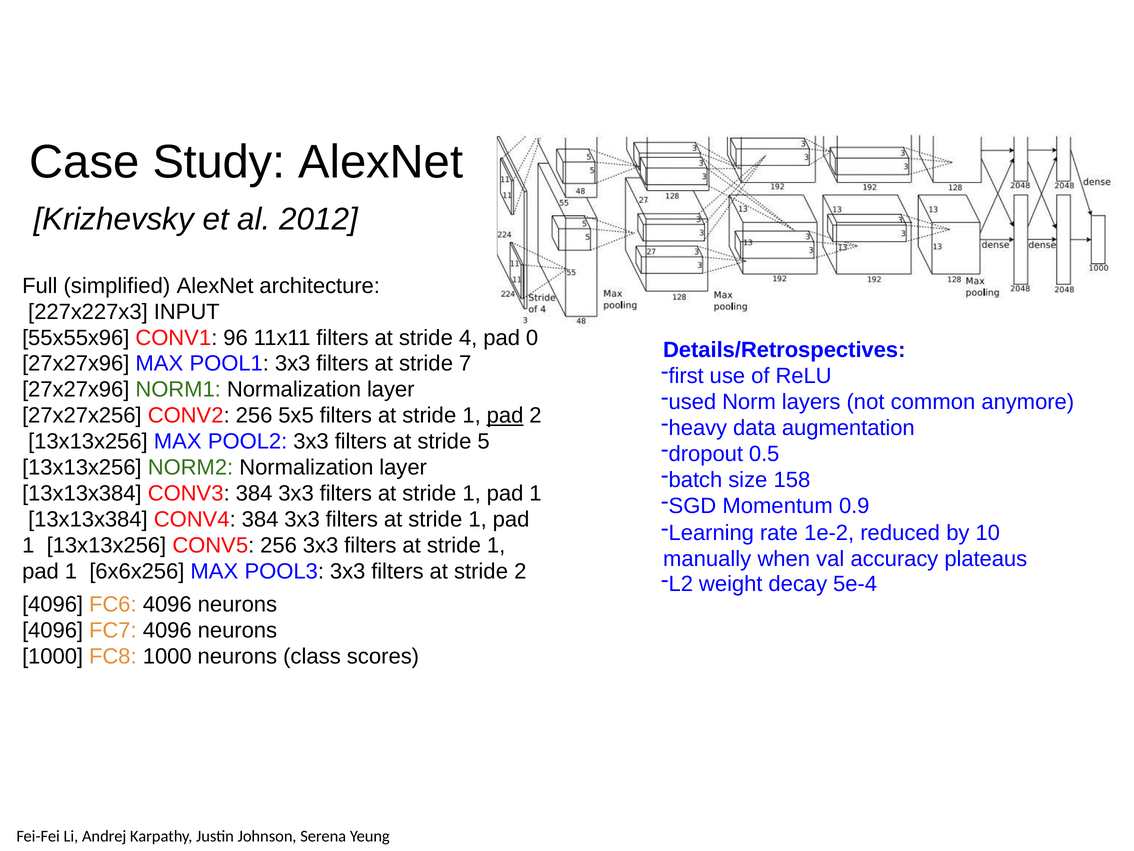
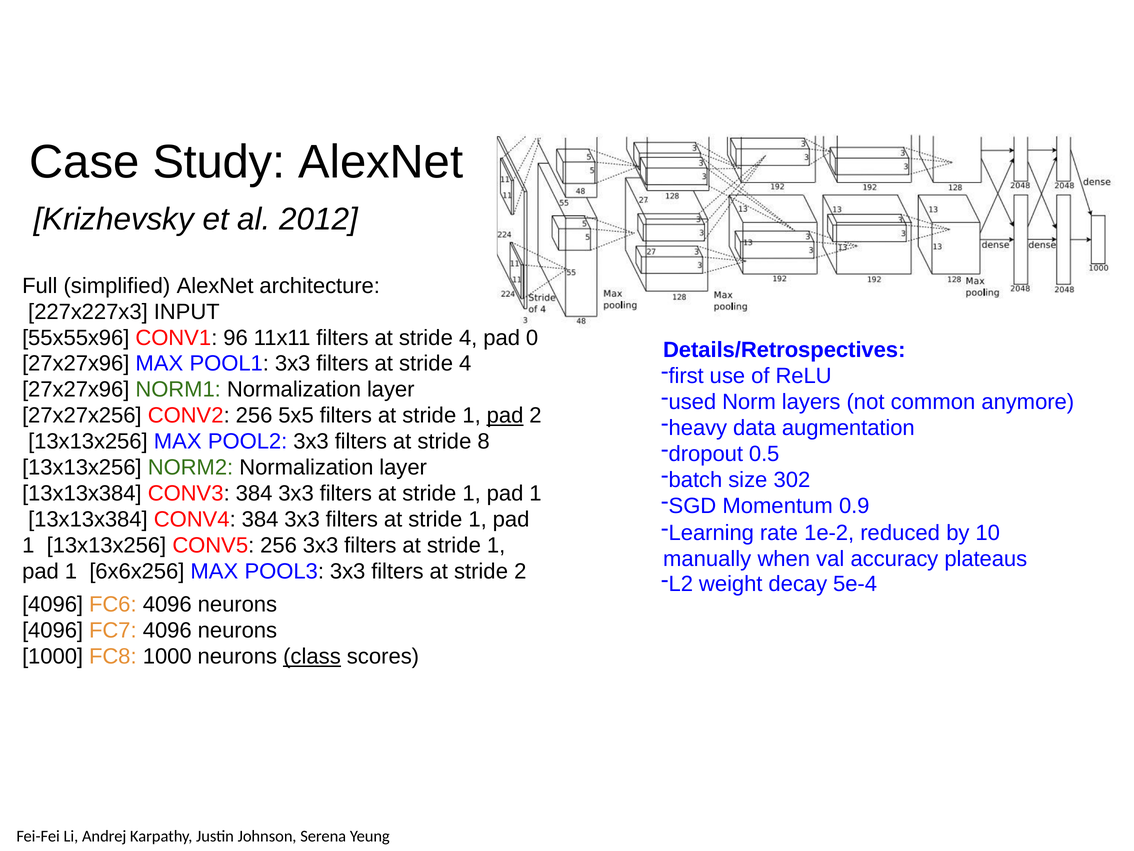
7: 7 -> 4 (465, 364)
5: 5 -> 8 (484, 441)
158: 158 -> 302 (792, 479)
class underline: none -> present (312, 656)
